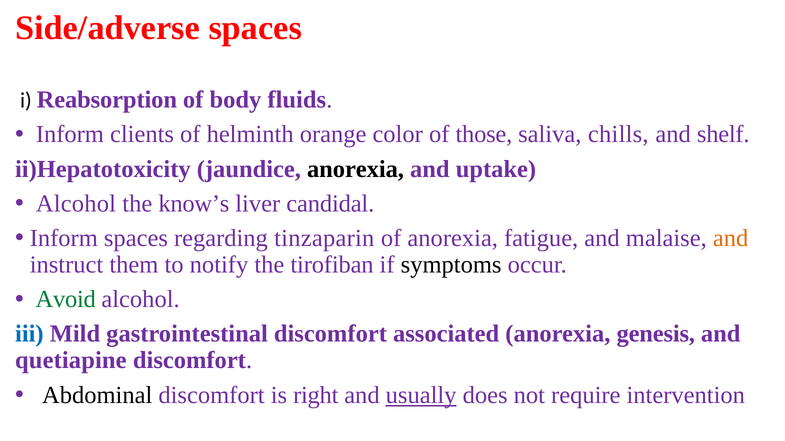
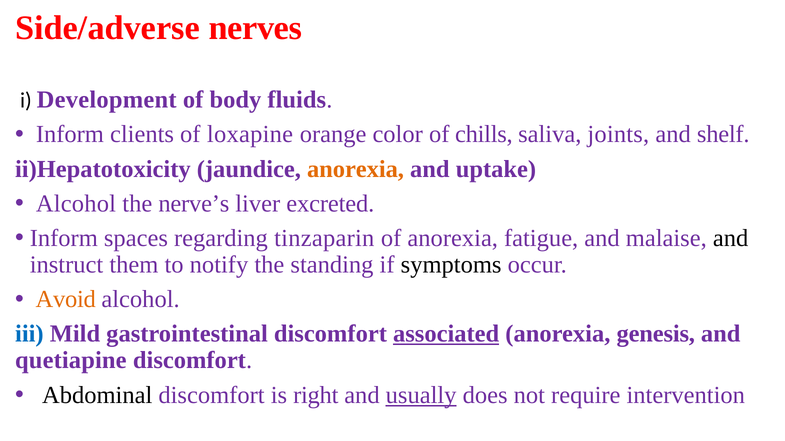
Side/adverse spaces: spaces -> nerves (255, 28)
Reabsorption: Reabsorption -> Development (107, 100)
helminth: helminth -> loxapine (250, 134)
those: those -> chills (484, 134)
chills: chills -> joints (618, 134)
anorexia colour: black -> orange (356, 169)
know’s: know’s -> nerve’s (194, 204)
candidal: candidal -> excreted (330, 204)
and colour: orange -> black (731, 238)
tirofiban: tirofiban -> standing (332, 265)
Avoid colour: green -> orange (66, 300)
associated underline: none -> present (446, 334)
